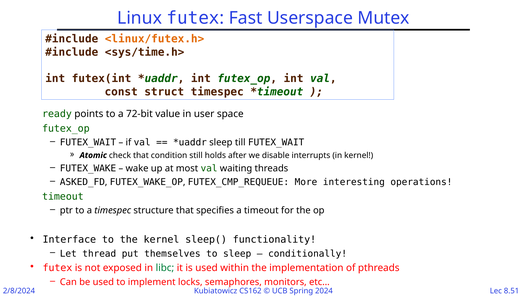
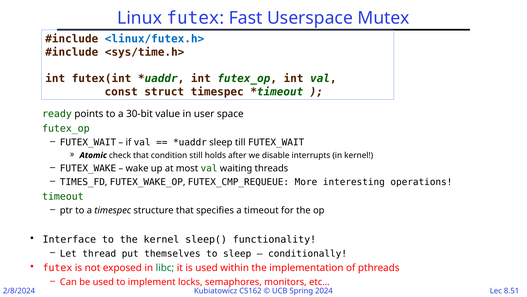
<linux/futex.h> colour: orange -> blue (155, 39)
72-bit: 72-bit -> 30-bit (139, 114)
ASKED_FD: ASKED_FD -> TIMES_FD (82, 182)
